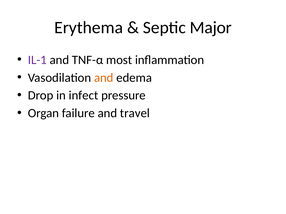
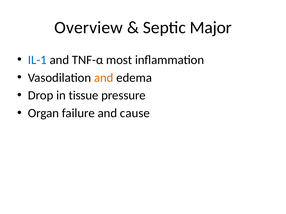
Erythema: Erythema -> Overview (89, 28)
IL-1 colour: purple -> blue (37, 60)
infect: infect -> tissue (84, 96)
travel: travel -> cause (135, 113)
